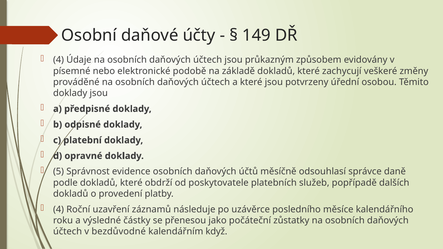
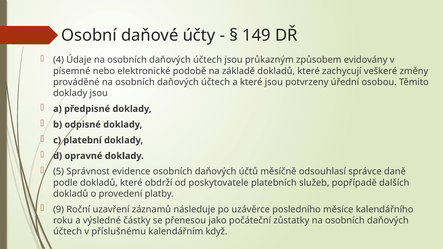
4: 4 -> 9 (59, 210)
bezdůvodné: bezdůvodné -> příslušnému (119, 232)
